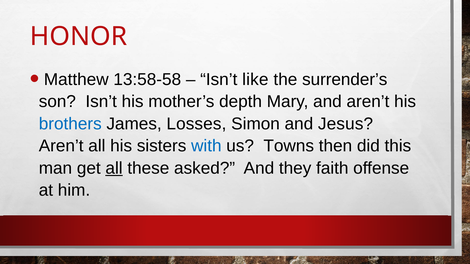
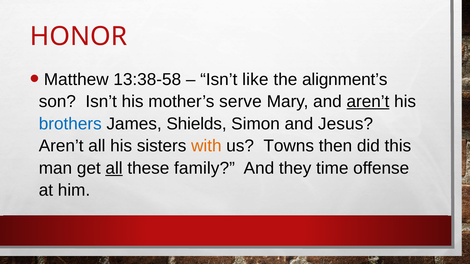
13:58-58: 13:58-58 -> 13:38-58 (147, 80)
surrender’s: surrender’s -> alignment’s (345, 80)
depth: depth -> serve (240, 102)
aren’t underline: none -> present (368, 102)
Losses: Losses -> Shields (197, 124)
with colour: blue -> orange (206, 146)
asked: asked -> family (205, 168)
faith: faith -> time (332, 168)
